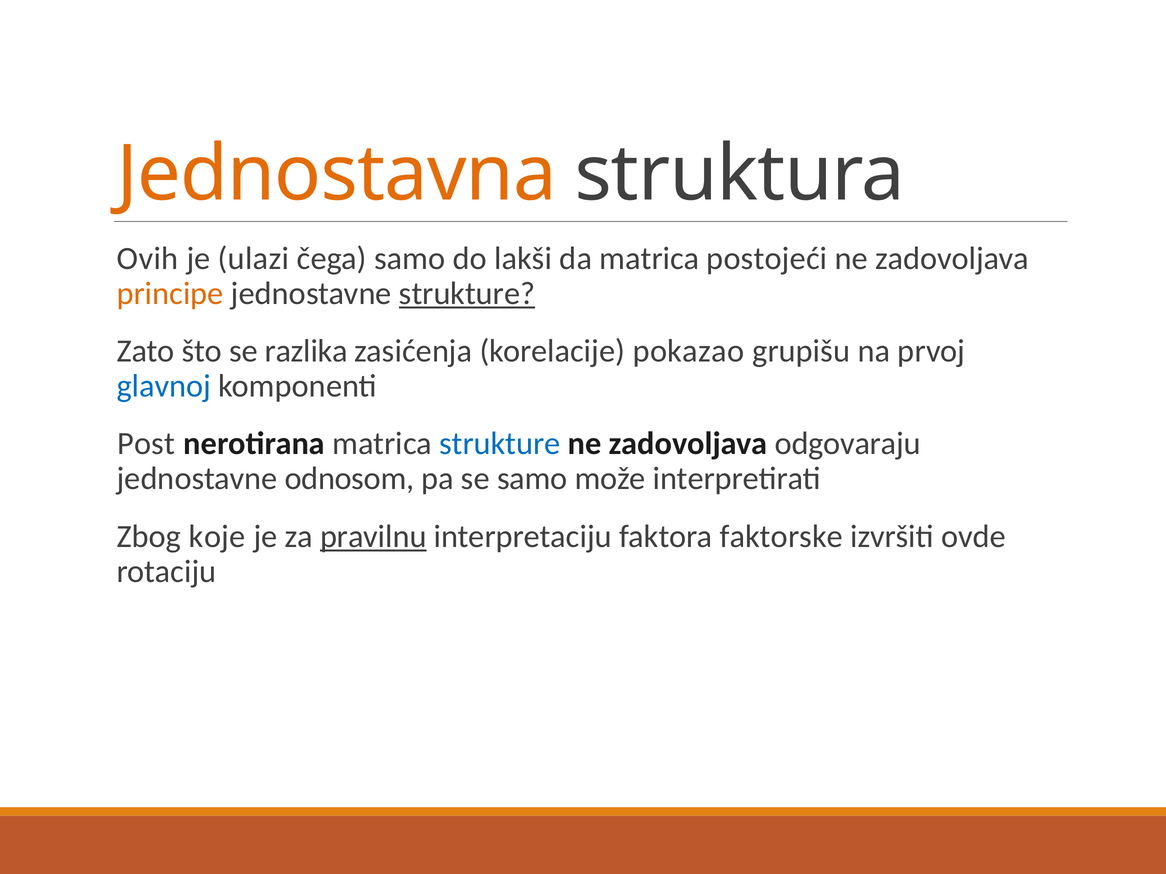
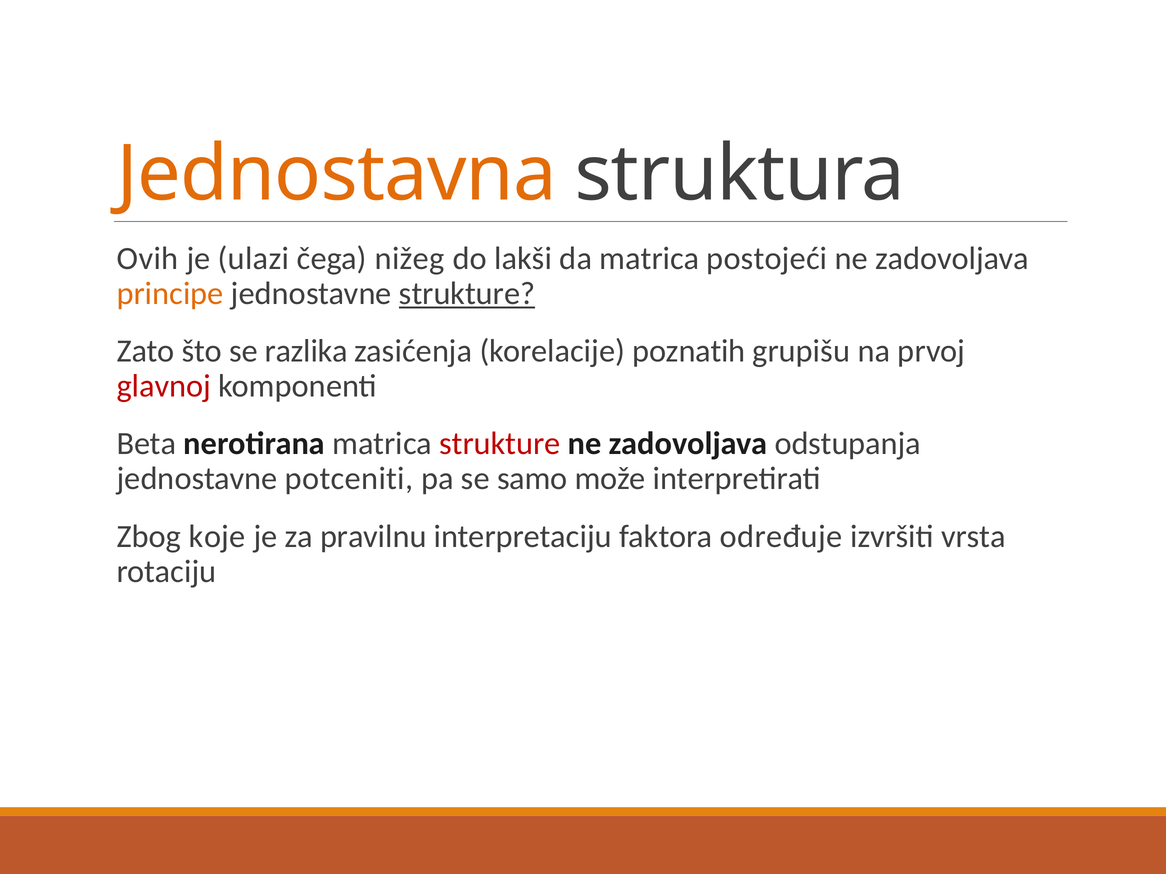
čega samo: samo -> nižeg (410, 259)
pokazao: pokazao -> poznatih (689, 351)
glavnoj colour: blue -> red (164, 386)
Post: Post -> Beta (146, 444)
strukture colour: blue -> red (500, 444)
odgovaraju: odgovaraju -> odstupanja (848, 444)
odnosom: odnosom -> potceniti (349, 479)
pravilnu underline: present -> none (373, 537)
faktorske: faktorske -> određuje (781, 537)
ovde: ovde -> vrsta (973, 537)
